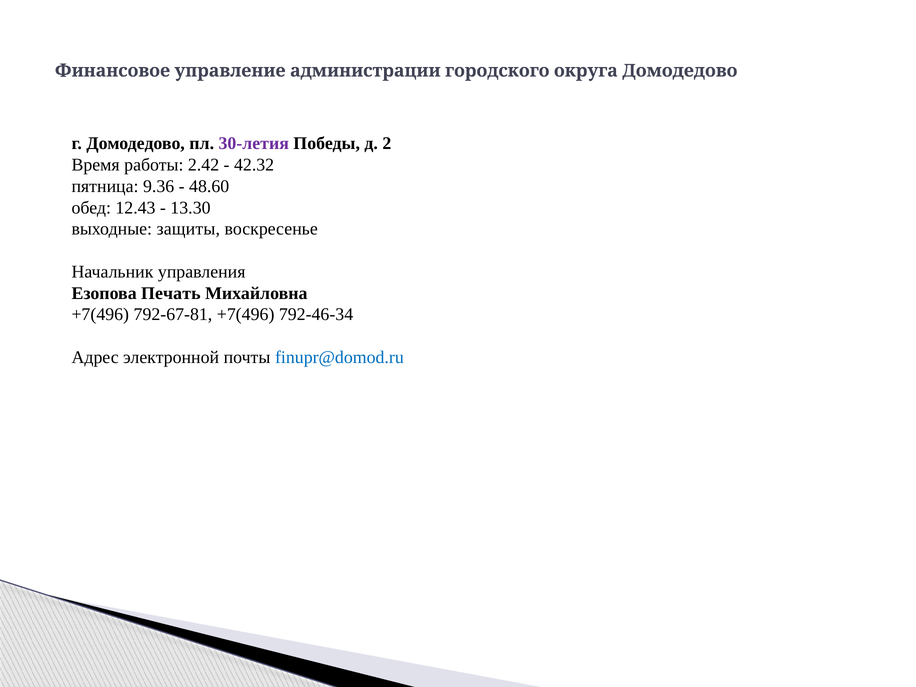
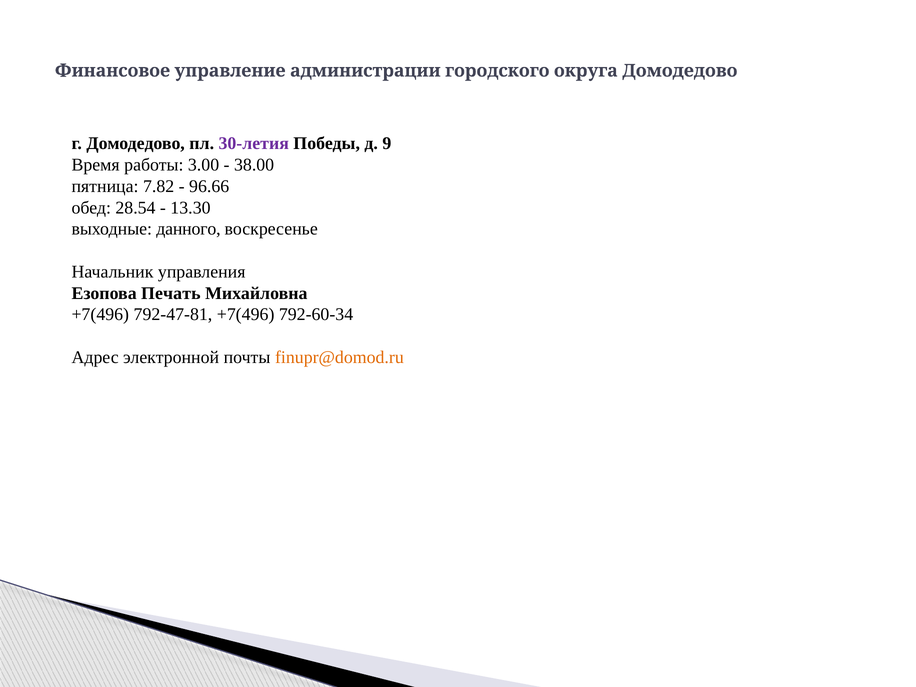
2: 2 -> 9 (387, 144)
2.42: 2.42 -> 3.00 (204, 165)
42.32: 42.32 -> 38.00 (254, 165)
9.36: 9.36 -> 7.82 (159, 186)
48.60: 48.60 -> 96.66 (209, 186)
12.43: 12.43 -> 28.54 (135, 208)
защиты: защиты -> данного (188, 229)
792-67-81: 792-67-81 -> 792-47-81 (173, 315)
792-46-34: 792-46-34 -> 792-60-34 (316, 315)
finupr@domod.ru colour: blue -> orange (339, 357)
